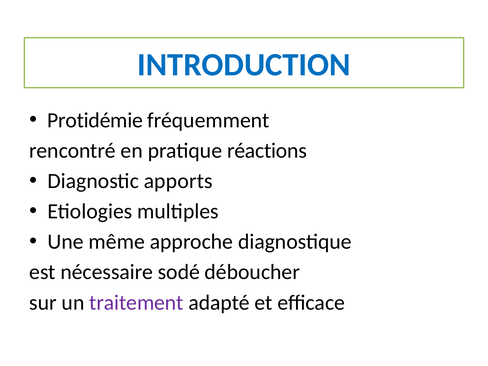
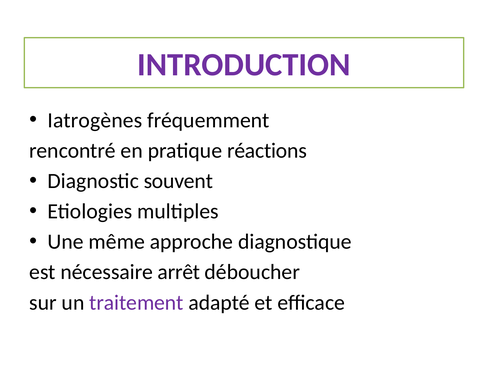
INTRODUCTION colour: blue -> purple (244, 65)
Protidémie: Protidémie -> Iatrogènes (95, 120)
apports: apports -> souvent (178, 181)
sodé: sodé -> arrêt (179, 272)
